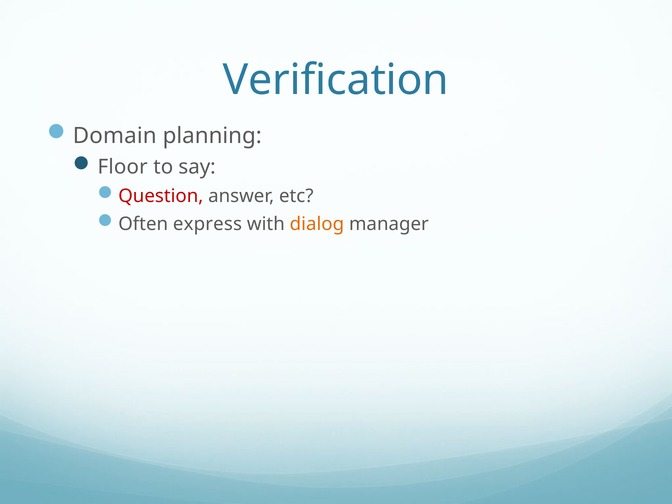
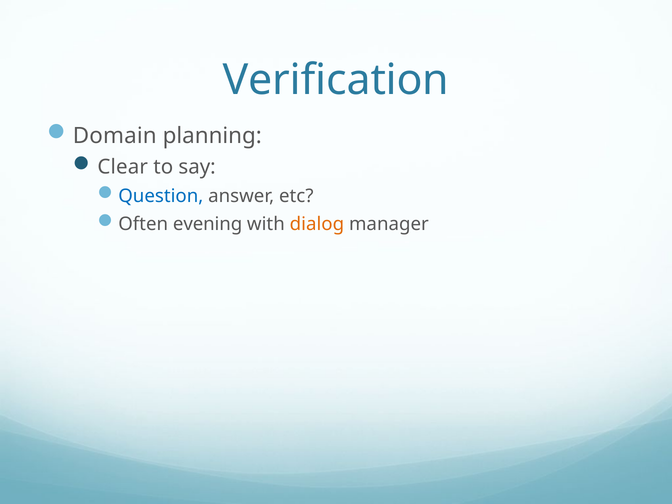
Floor: Floor -> Clear (123, 167)
Question colour: red -> blue (161, 196)
express: express -> evening (208, 224)
